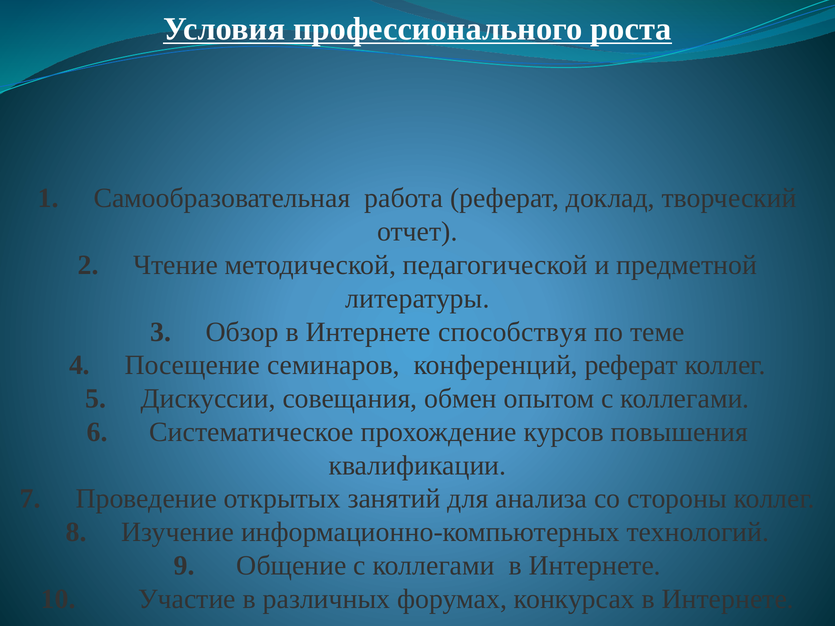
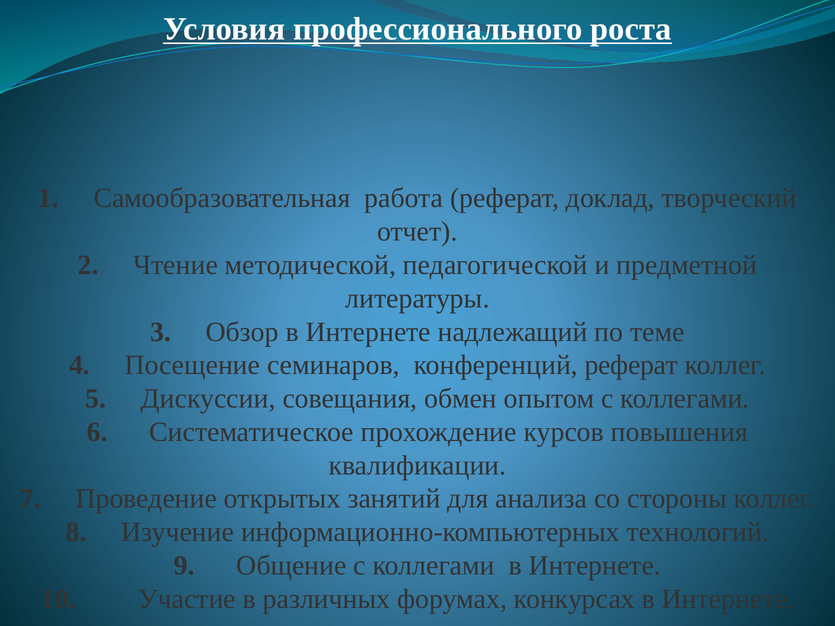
способствуя: способствуя -> надлежащий (513, 332)
